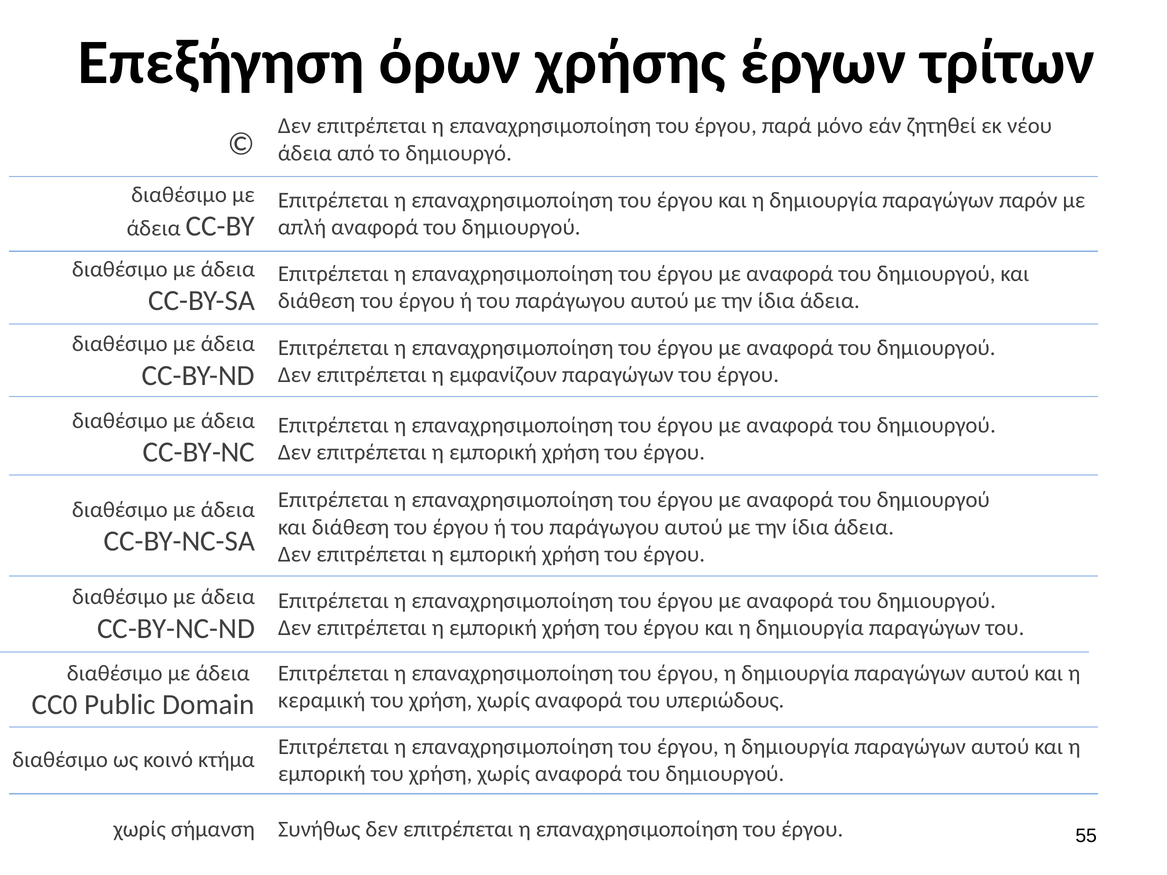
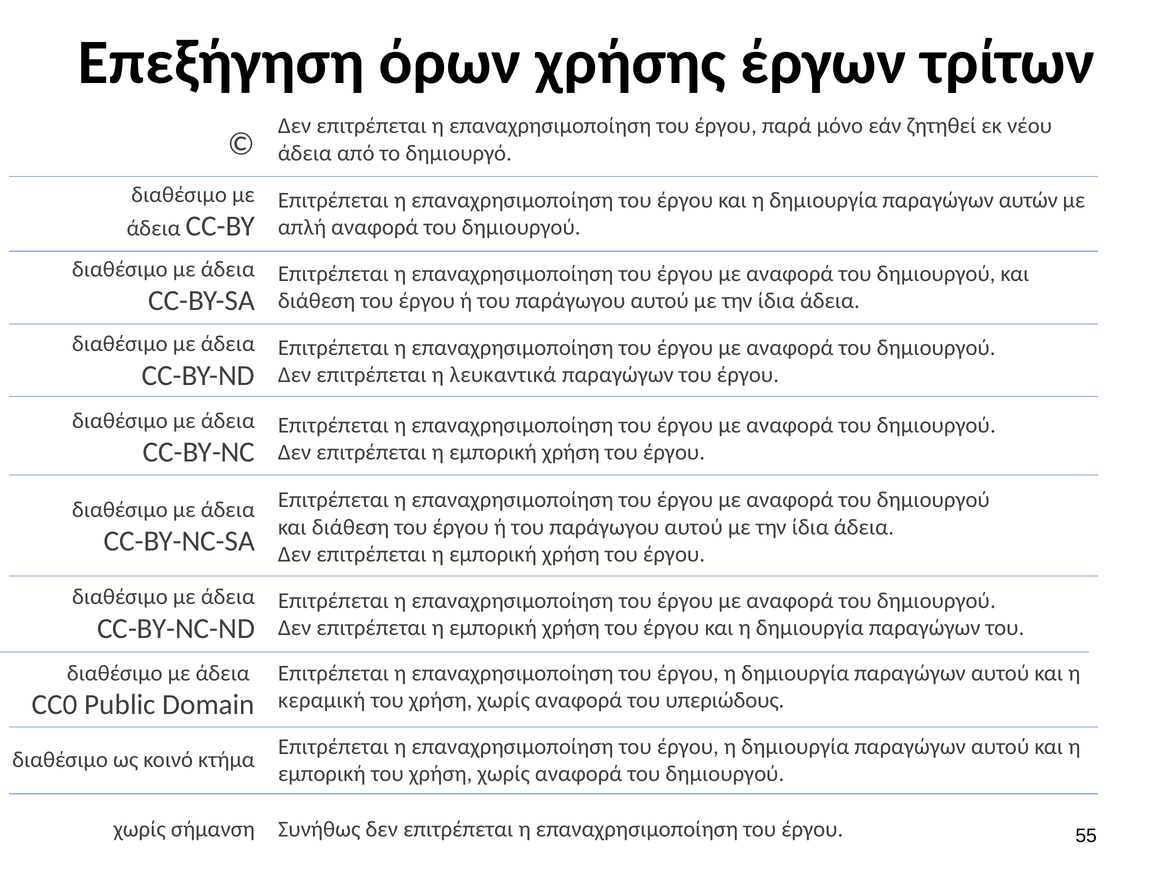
παρόν: παρόν -> αυτών (1028, 200)
εμφανίζουν: εμφανίζουν -> λευκαντικά (503, 375)
